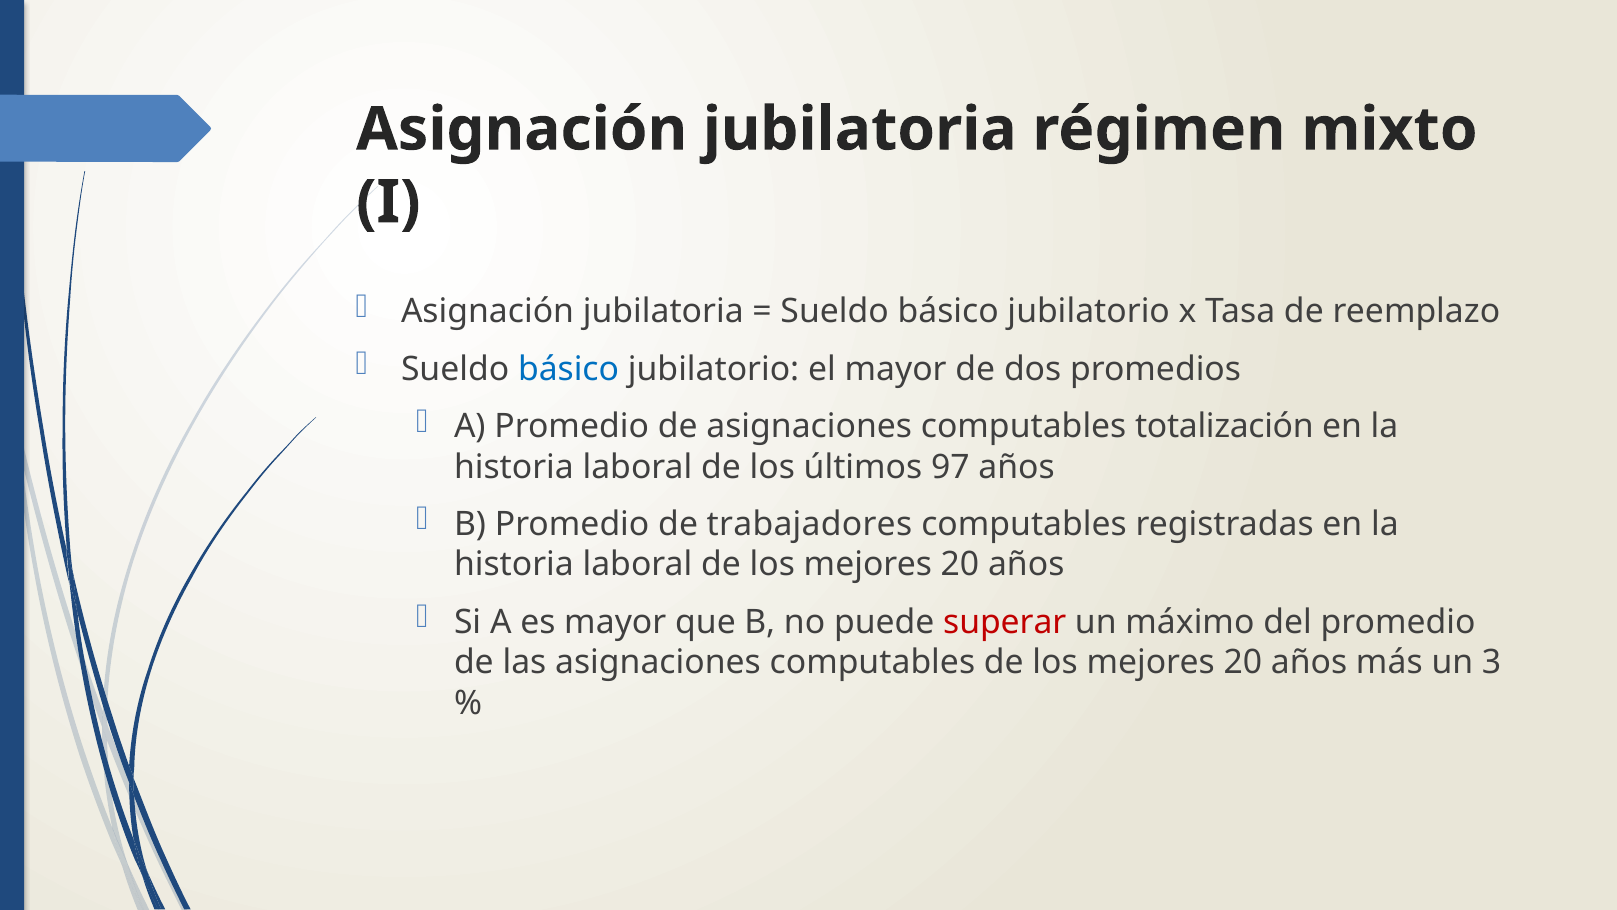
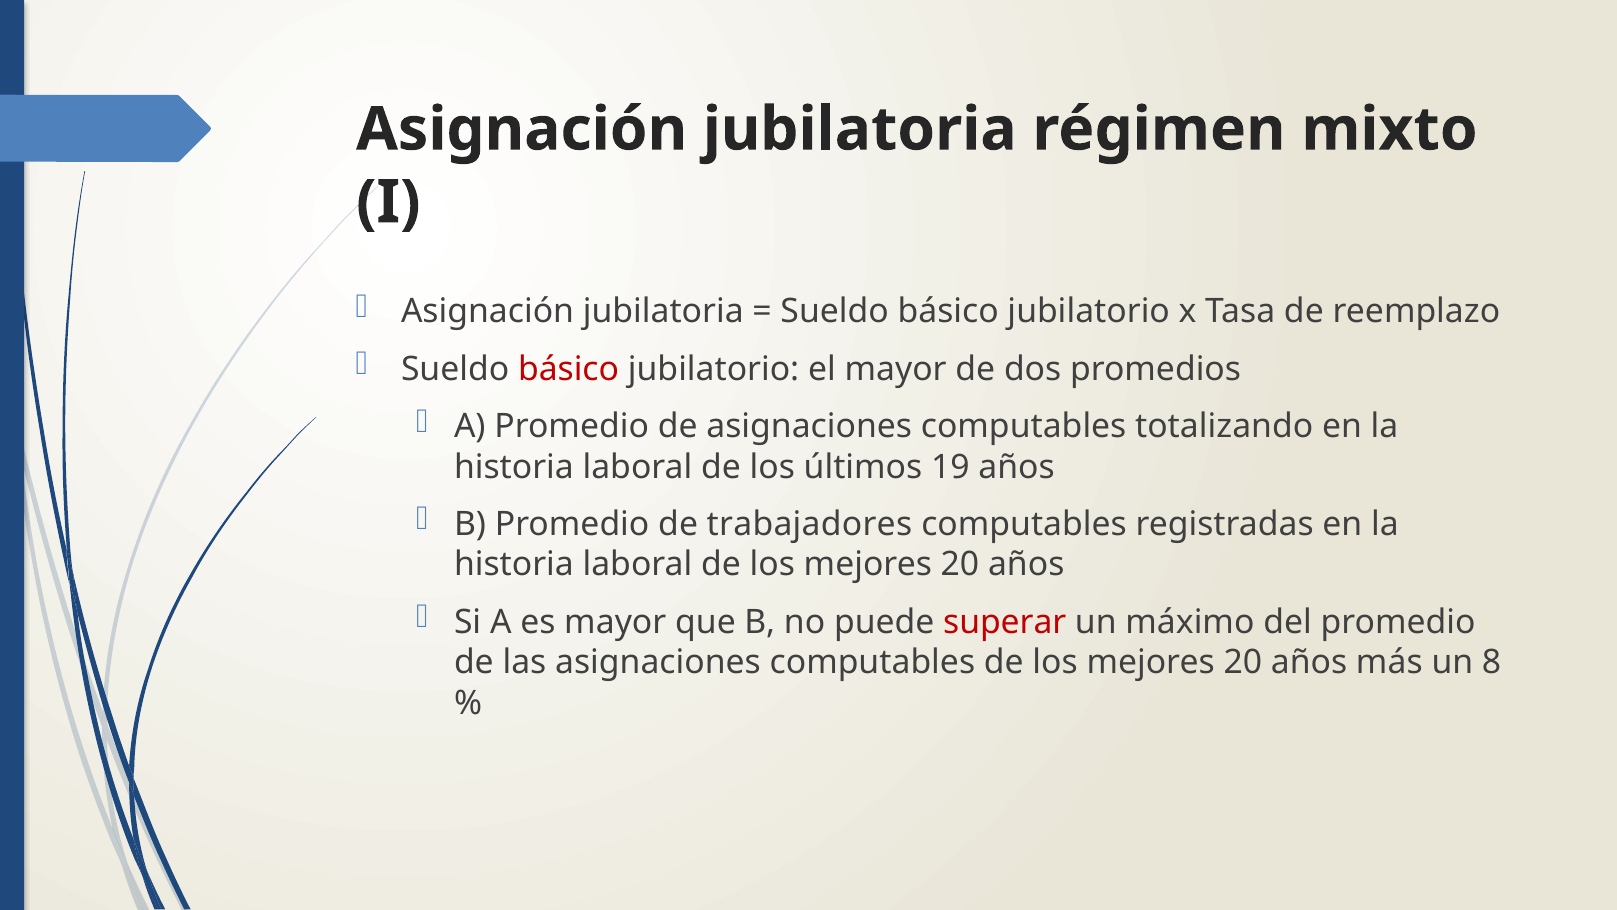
básico colour: blue -> red (569, 369)
totalización: totalización -> totalizando (1224, 426)
97: 97 -> 19 (950, 467)
3: 3 -> 8 (1492, 662)
